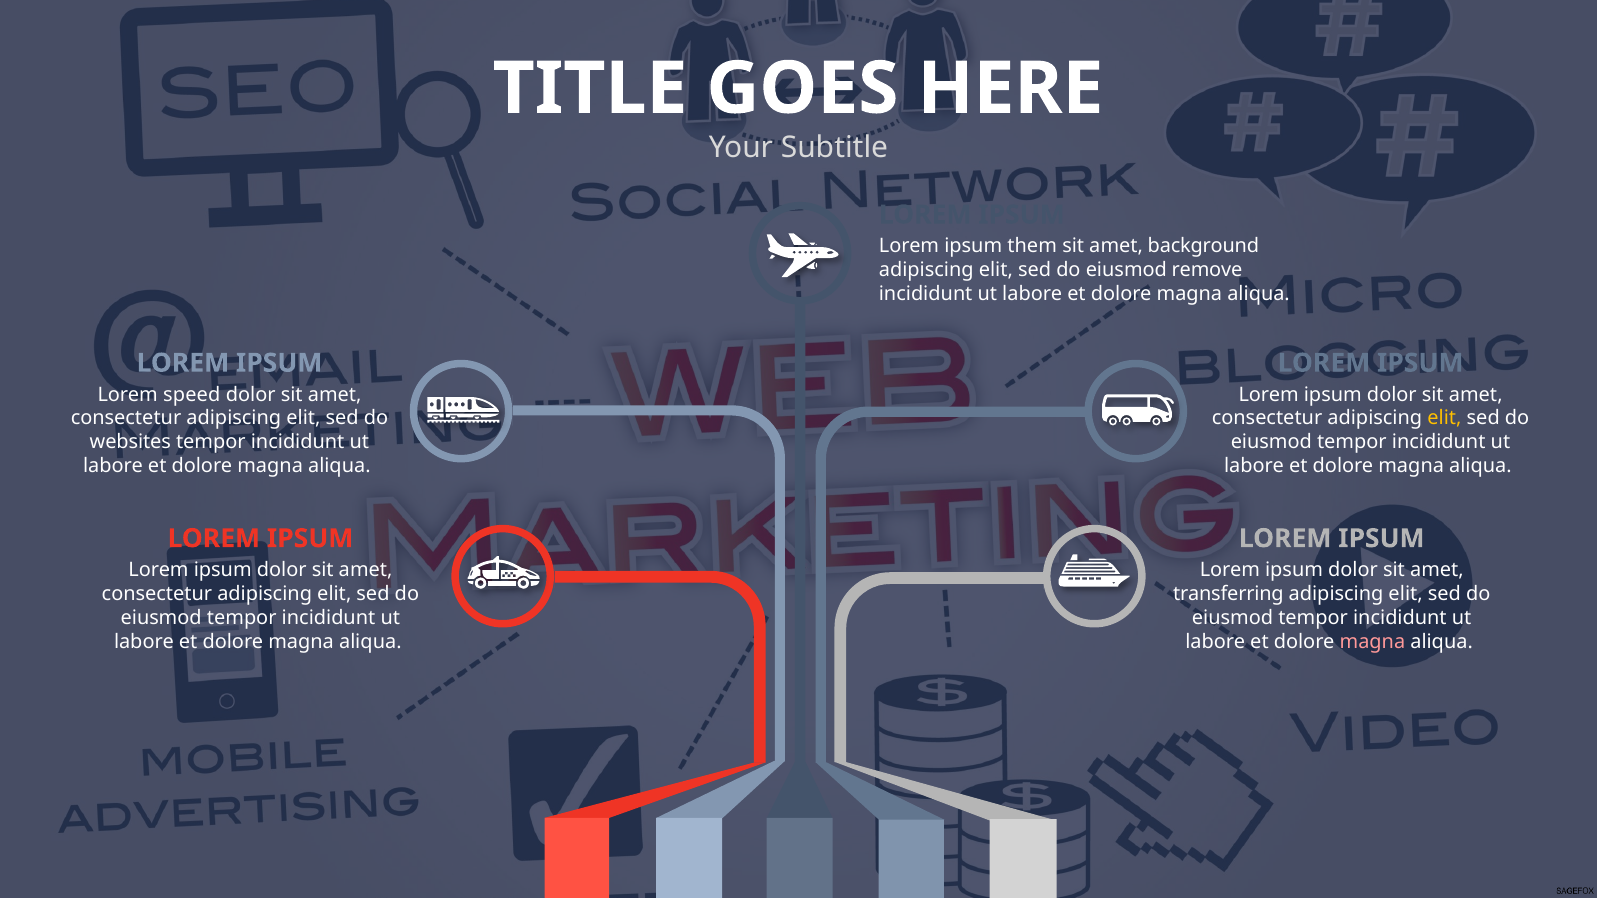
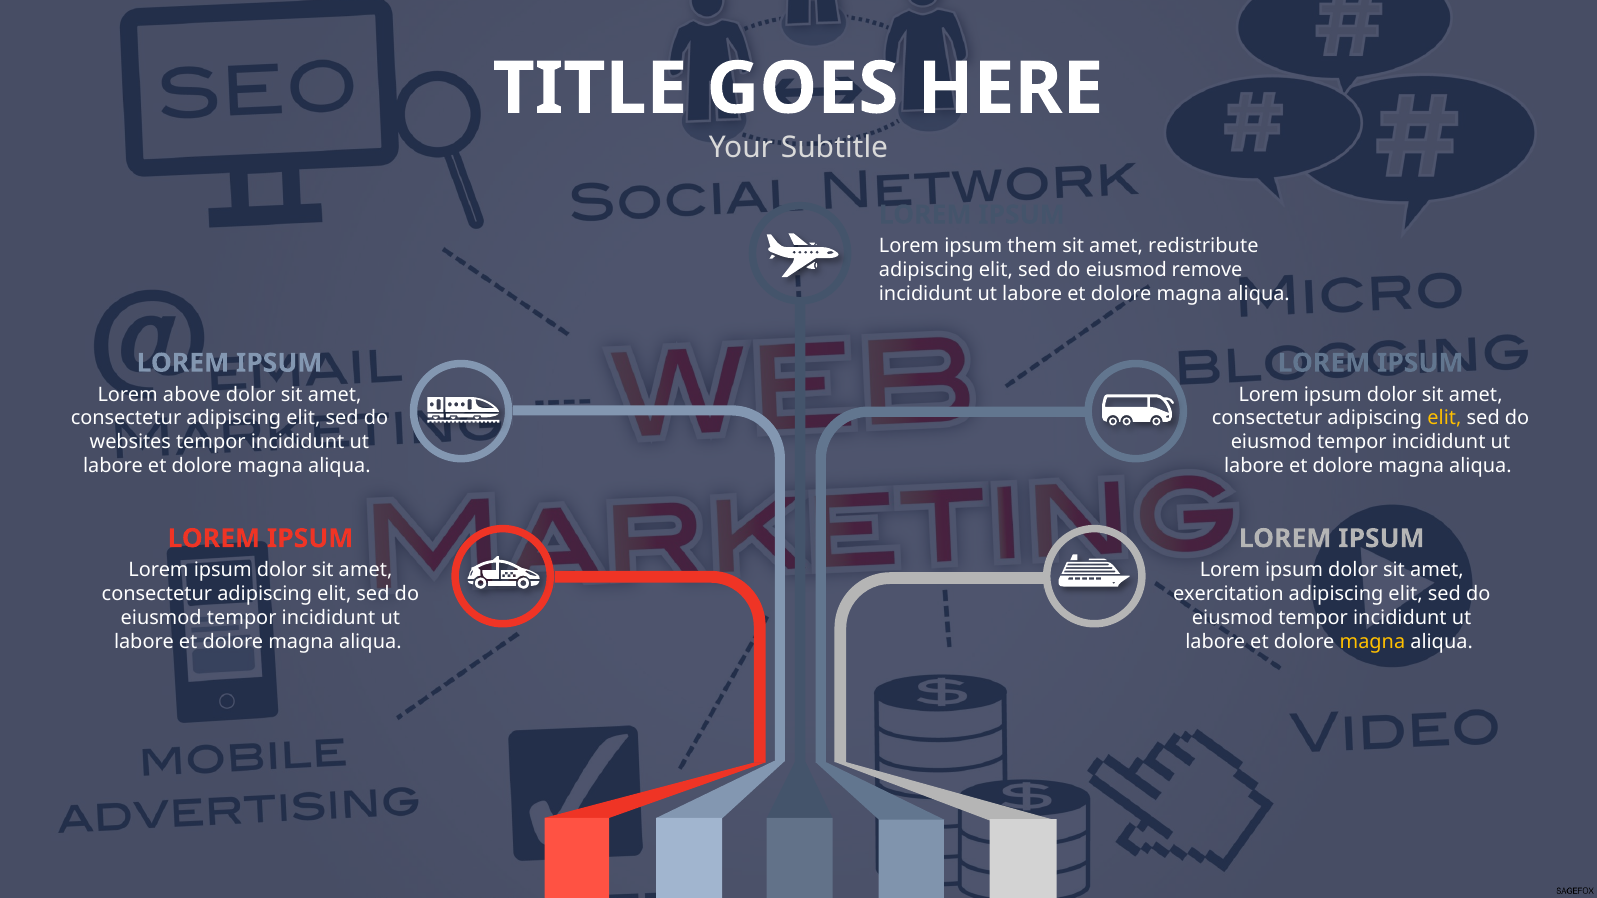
background: background -> redistribute (1203, 246)
speed: speed -> above (192, 395)
transferring: transferring -> exercitation (1228, 594)
magna colour: pink -> yellow (1372, 642)
